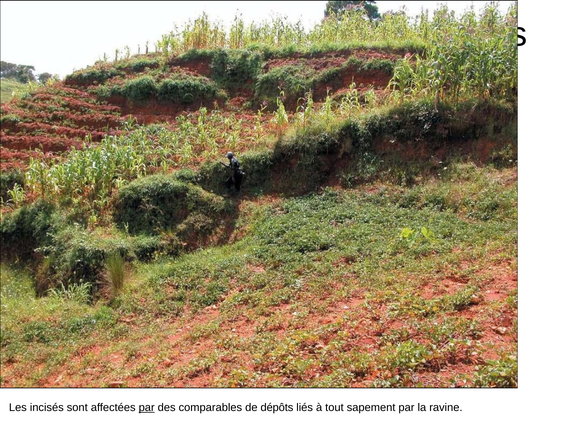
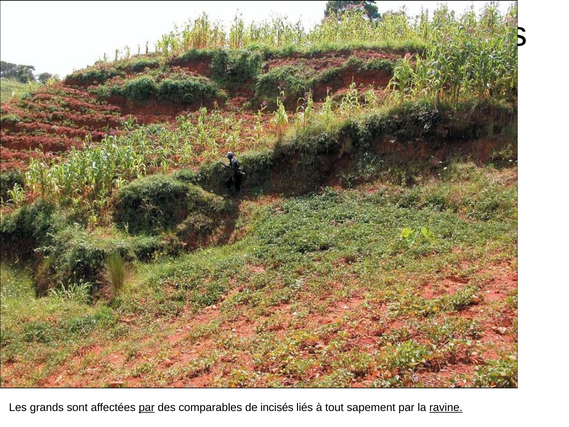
incisés: incisés -> grands (47, 407)
dépôts: dépôts -> incisés (277, 407)
ravine underline: none -> present (446, 407)
